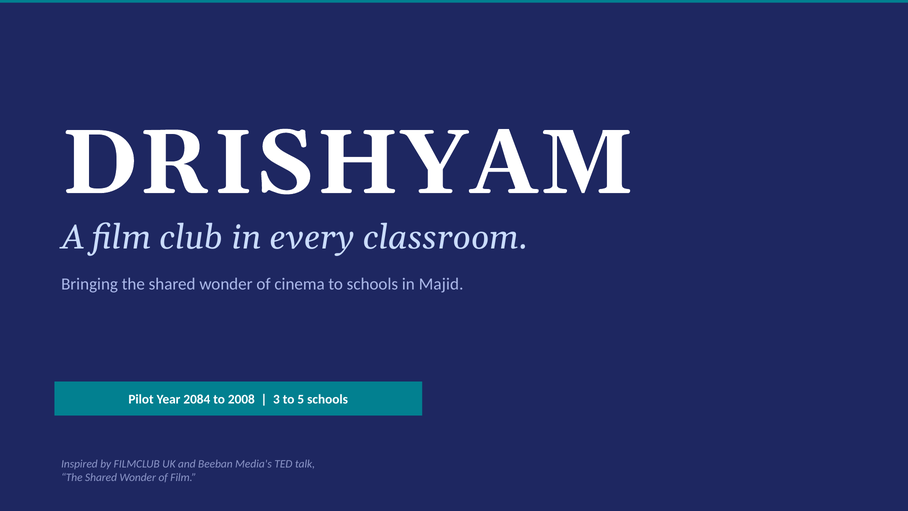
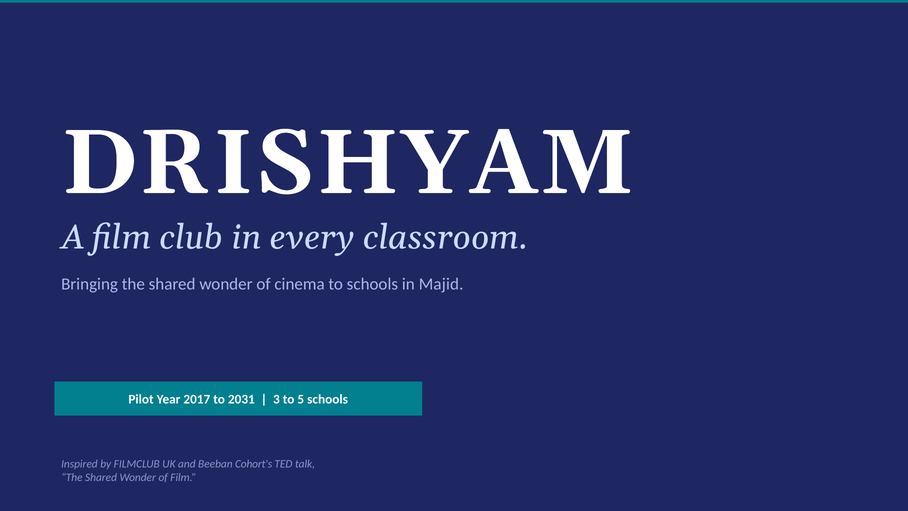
2084: 2084 -> 2017 (197, 399)
2008: 2008 -> 2031 (241, 399)
Media's: Media's -> Cohort's (254, 464)
